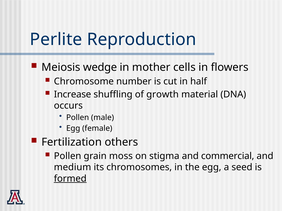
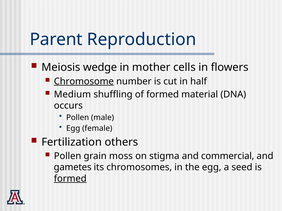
Perlite: Perlite -> Parent (56, 40)
Chromosome underline: none -> present (84, 82)
Increase: Increase -> Medium (72, 95)
of growth: growth -> formed (163, 95)
medium: medium -> gametes (73, 168)
